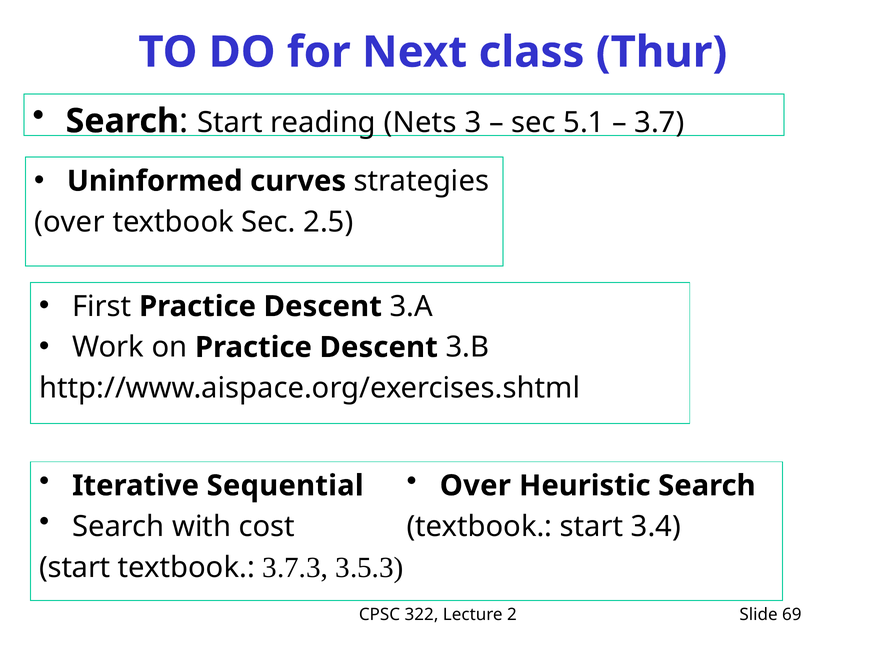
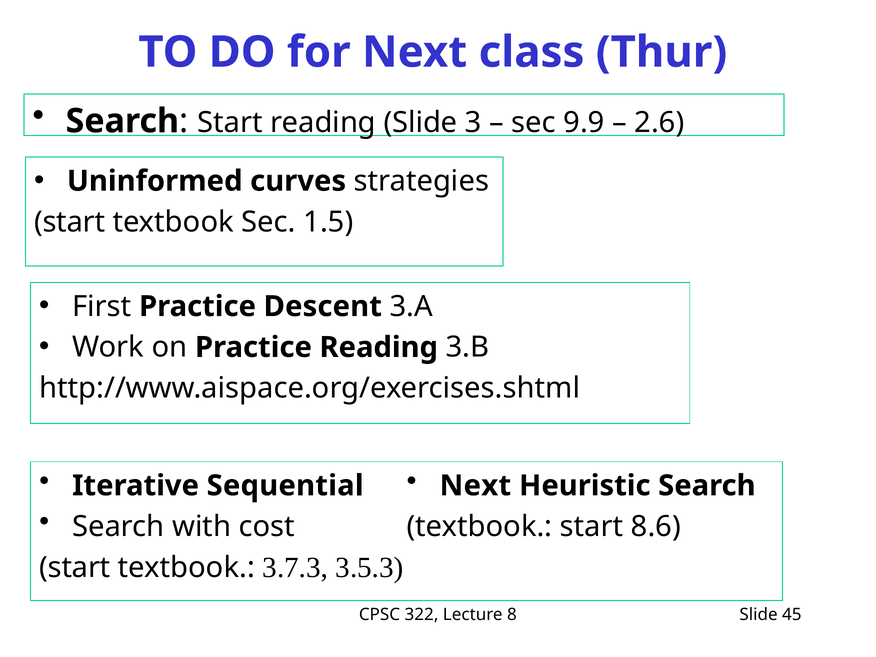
reading Nets: Nets -> Slide (420, 123)
5.1: 5.1 -> 9.9 (584, 123)
3.7: 3.7 -> 2.6 (659, 123)
over: over -> start (70, 222)
2.5: 2.5 -> 1.5 (328, 222)
on Practice Descent: Descent -> Reading (379, 347)
Over: Over -> Next (475, 486)
3.4: 3.4 -> 8.6 (656, 527)
2: 2 -> 8 (512, 614)
69: 69 -> 45 (792, 614)
